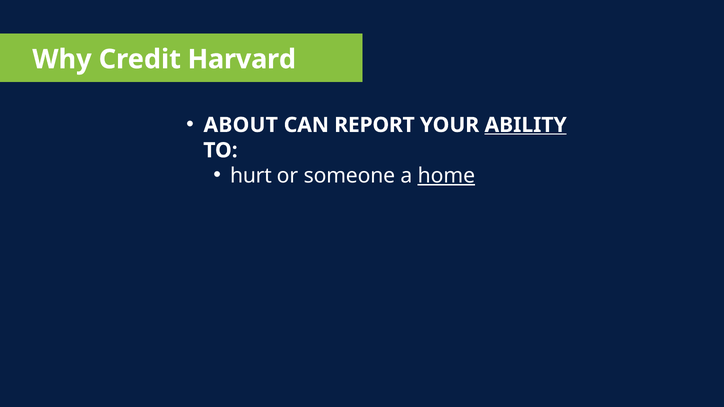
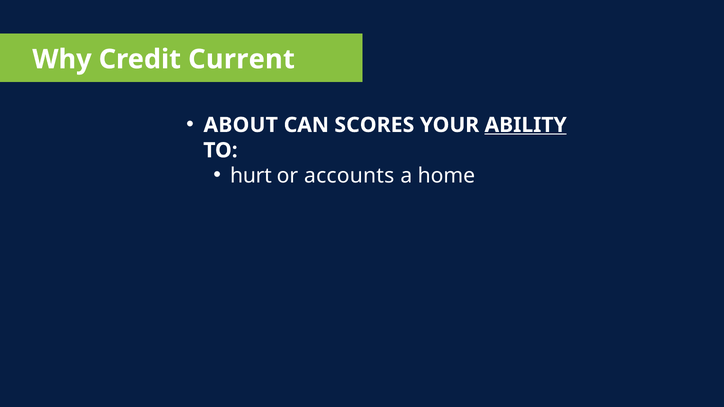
Harvard: Harvard -> Current (241, 59)
REPORT: REPORT -> SCORES (374, 125)
someone: someone -> accounts (349, 176)
home underline: present -> none (446, 176)
